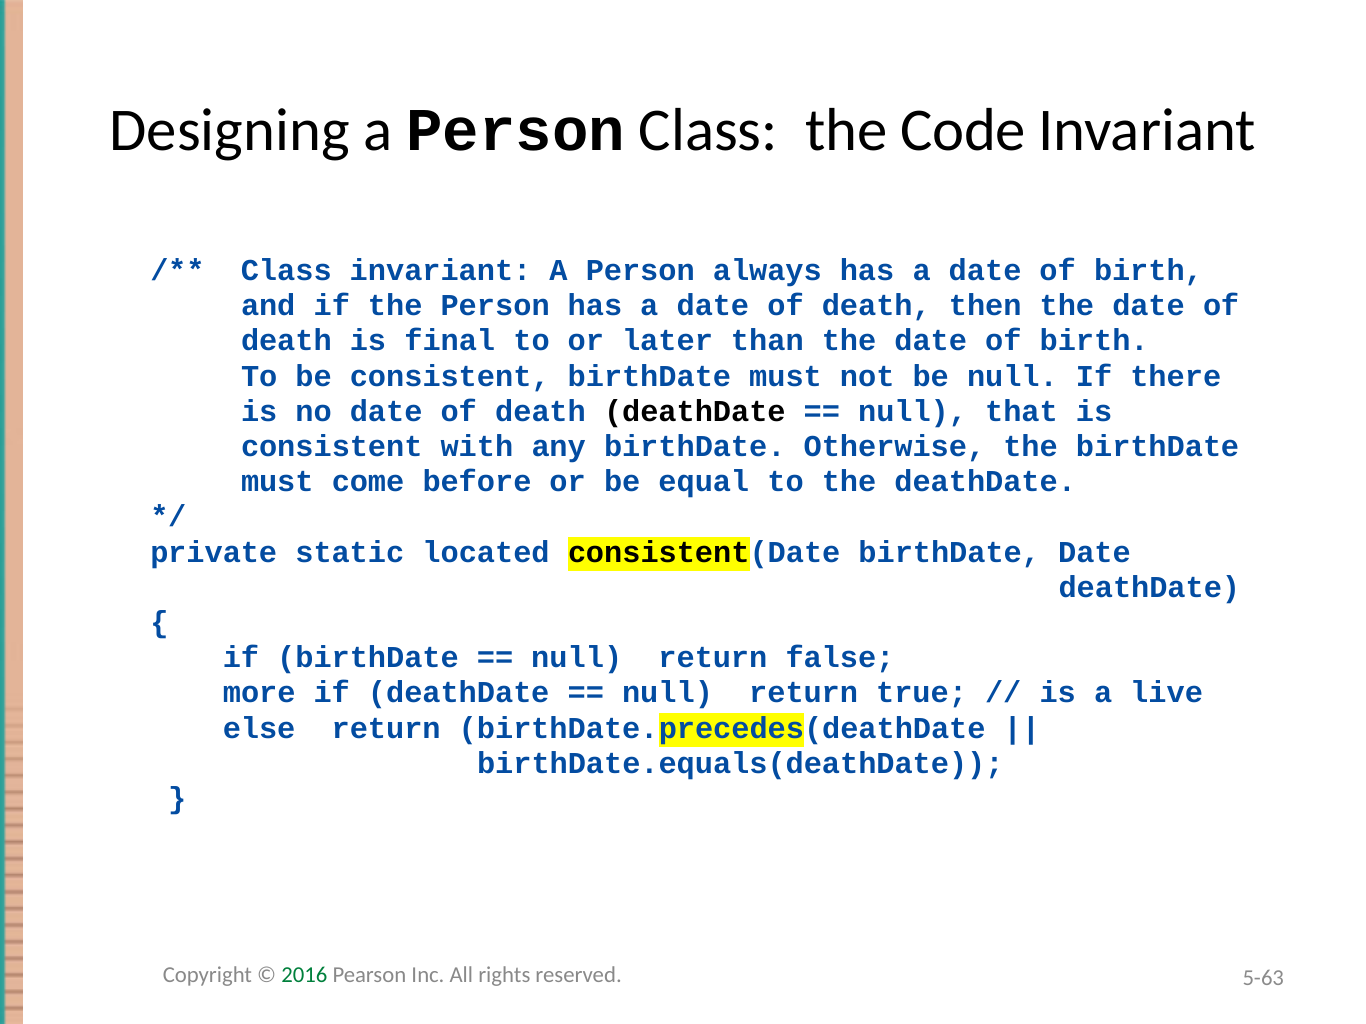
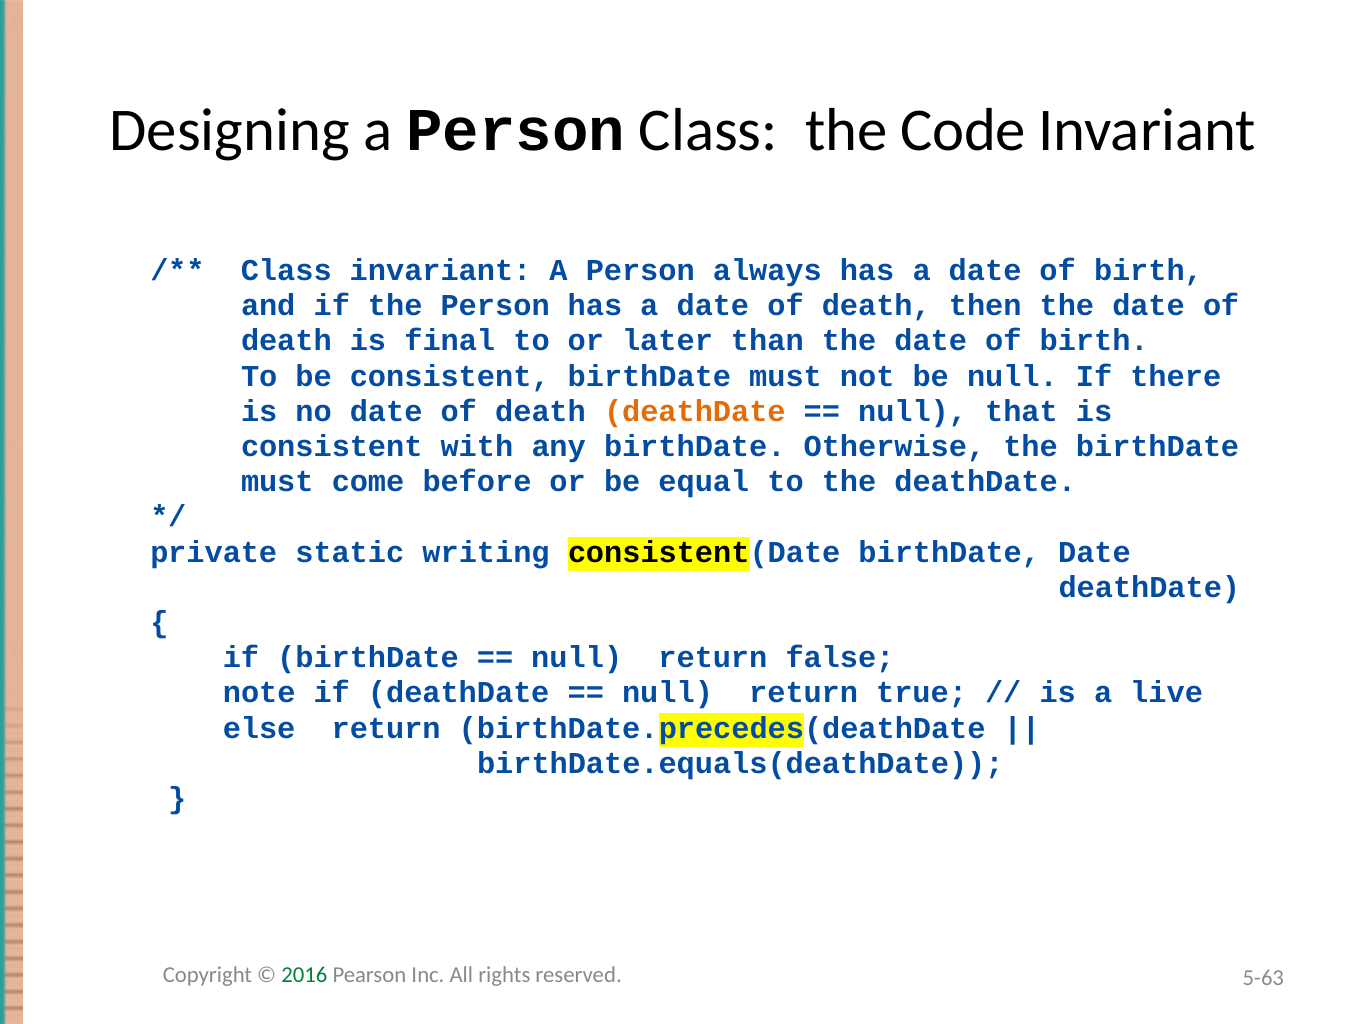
deathDate colour: black -> orange (695, 411)
located: located -> writing (486, 552)
more: more -> note (259, 693)
